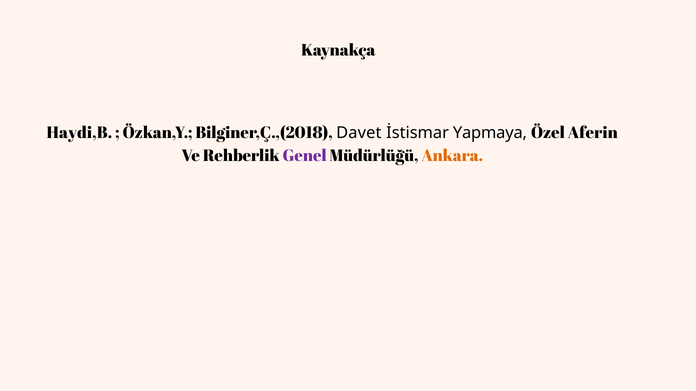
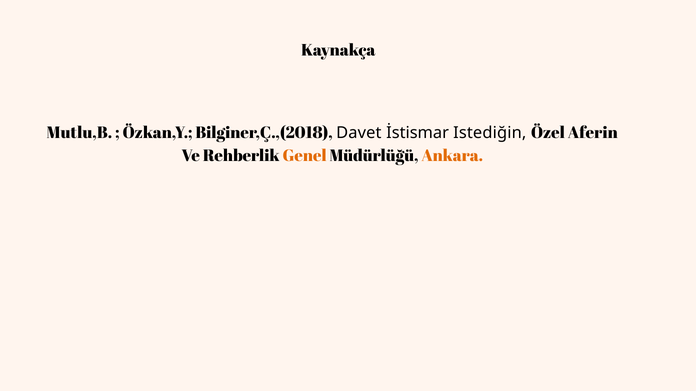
Haydi,B: Haydi,B -> Mutlu,B (79, 133)
Yapmaya: Yapmaya -> Istediğin (490, 133)
Genel colour: purple -> orange (305, 156)
